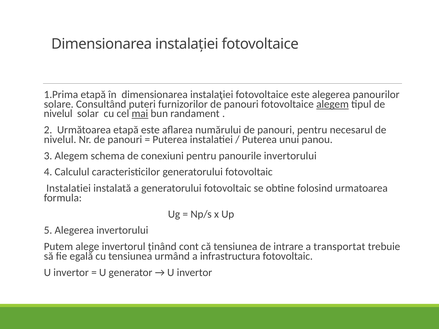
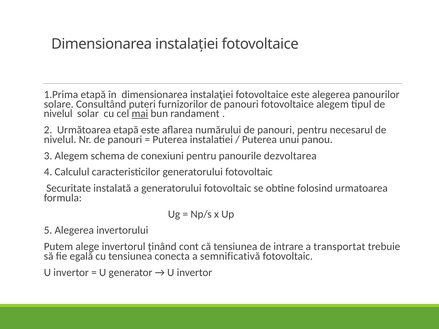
alegem underline: present -> none (333, 104)
panourile invertorului: invertorului -> dezvoltarea (290, 156)
Instalatiei: Instalatiei -> Securitate (69, 188)
urmând: urmând -> conecta (172, 256)
infrastructura: infrastructura -> semnificativă (230, 256)
